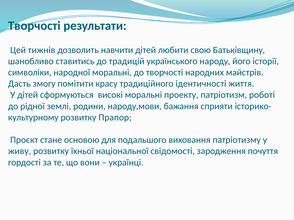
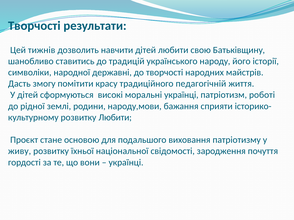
народної моральні: моральні -> державні (112, 73)
ідентичності: ідентичності -> педагогічній (201, 84)
моральні проекту: проекту -> українці (181, 95)
розвитку Прапор: Прапор -> Любити (115, 118)
